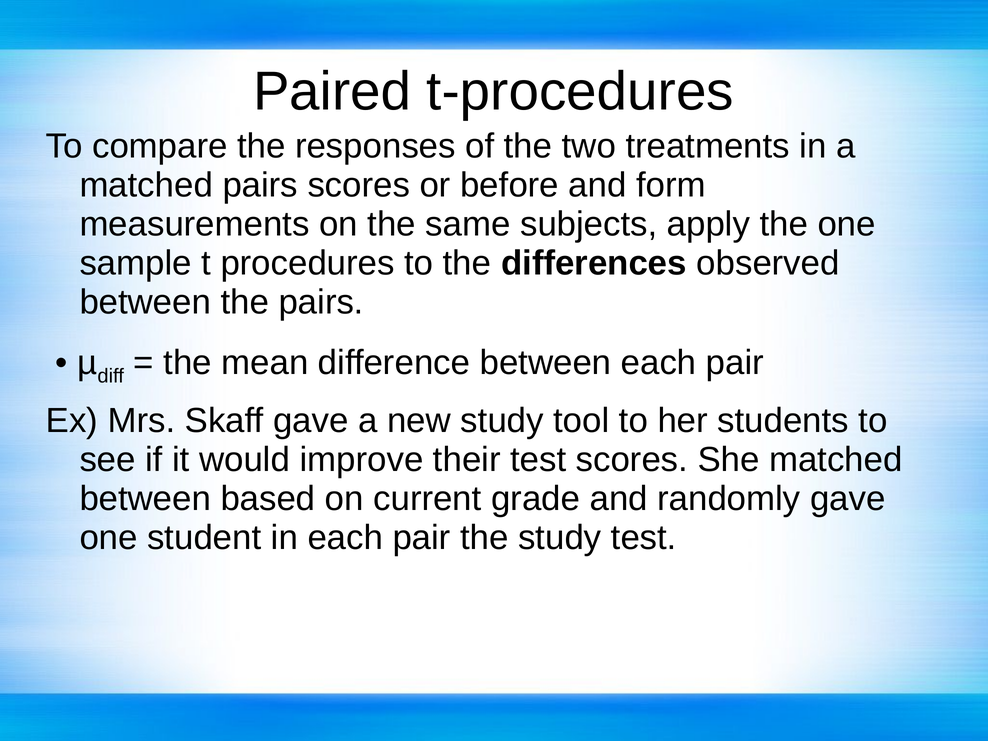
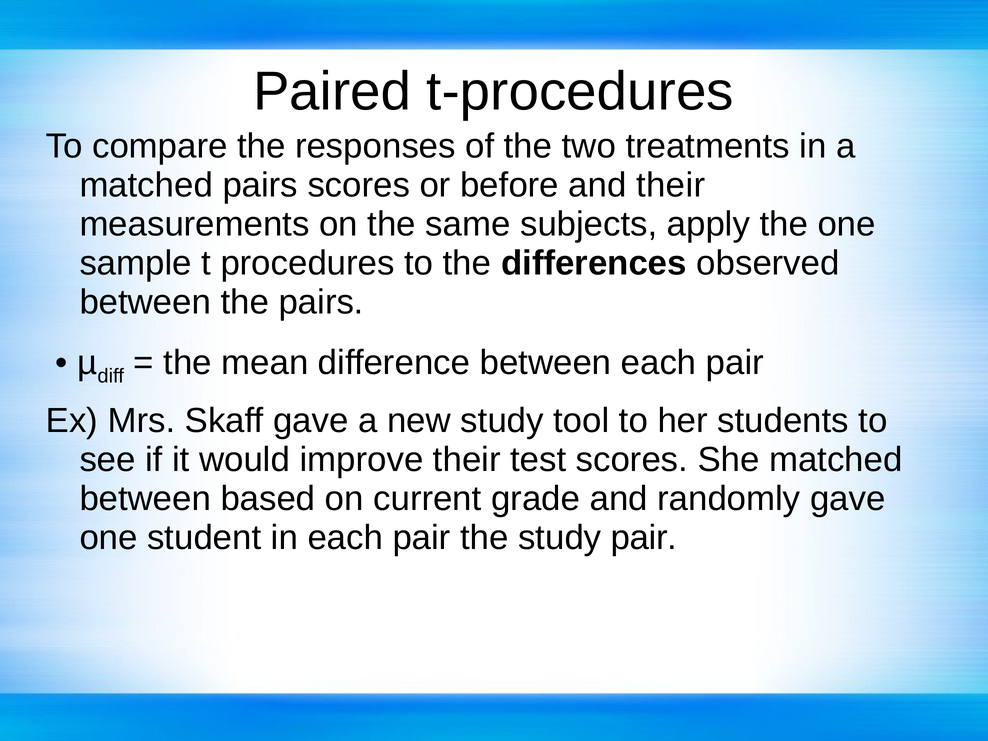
and form: form -> their (671, 185)
study test: test -> pair (644, 538)
